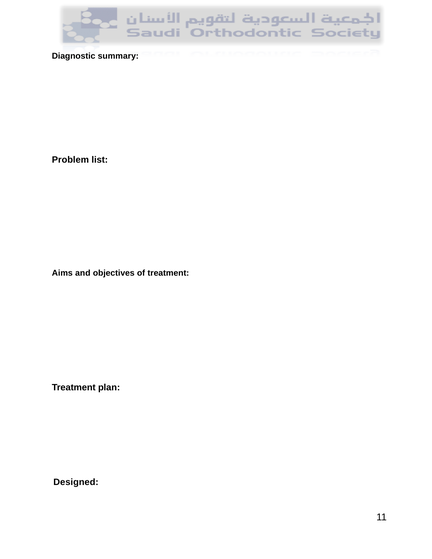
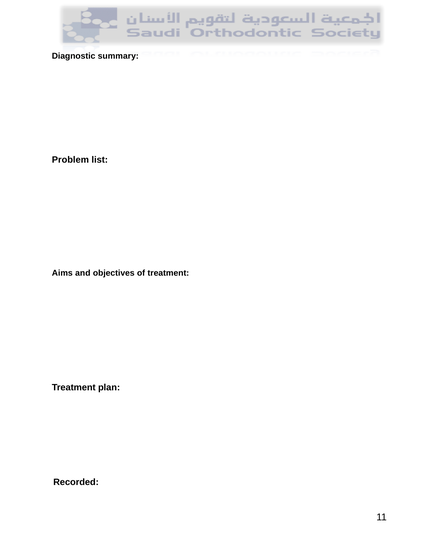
Designed: Designed -> Recorded (76, 482)
